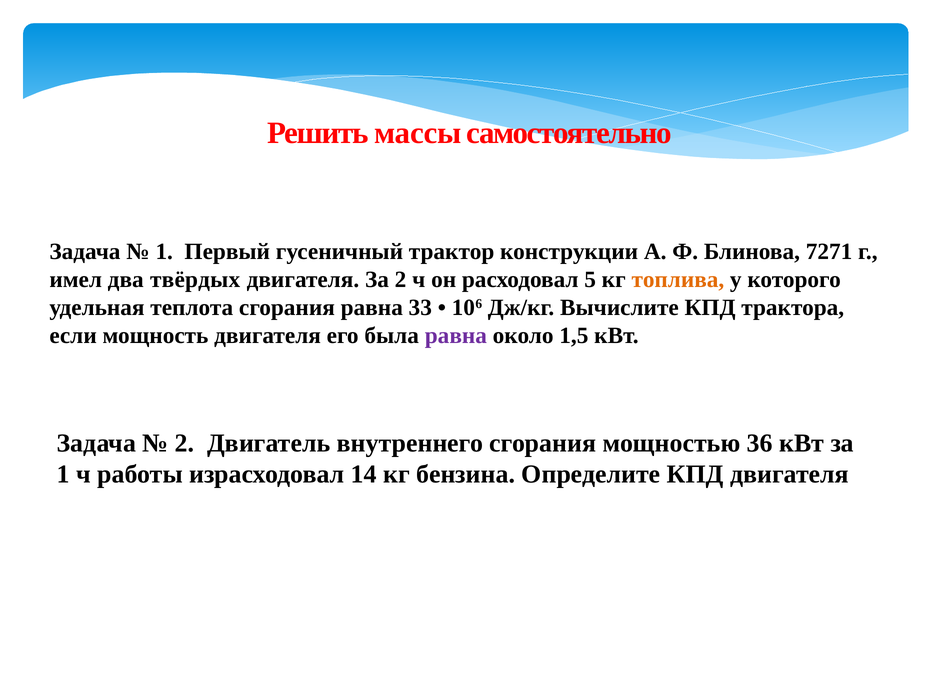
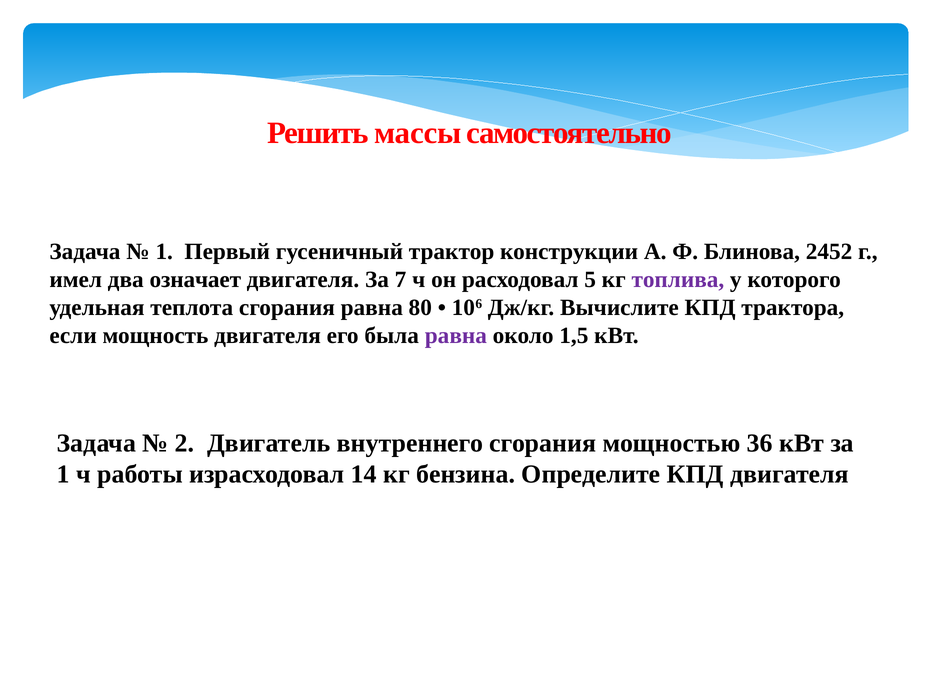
7271: 7271 -> 2452 (829, 252)
твёрдых: твёрдых -> означает (195, 280)
За 2: 2 -> 7 (401, 280)
топлива colour: orange -> purple (678, 280)
33: 33 -> 80 (420, 308)
